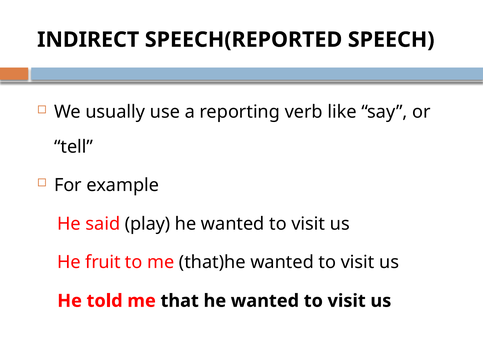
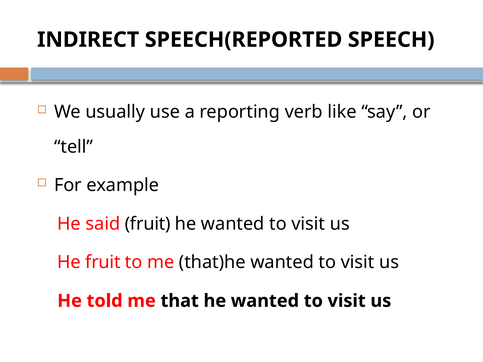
said play: play -> fruit (148, 224)
